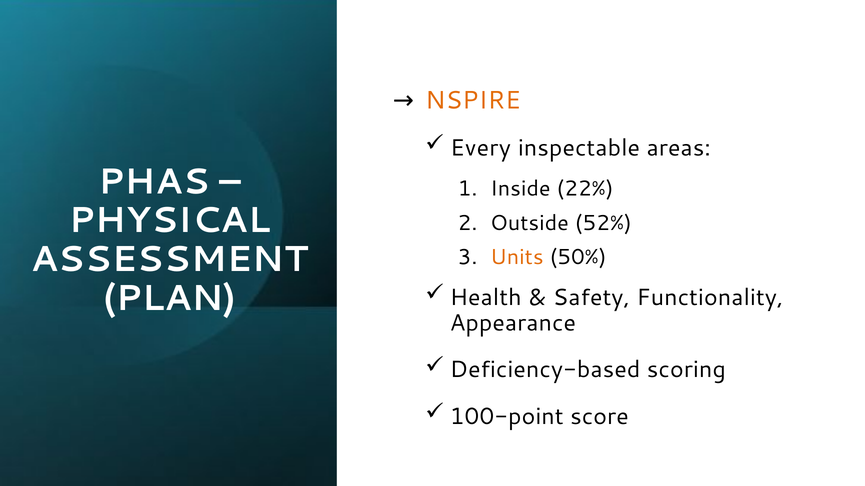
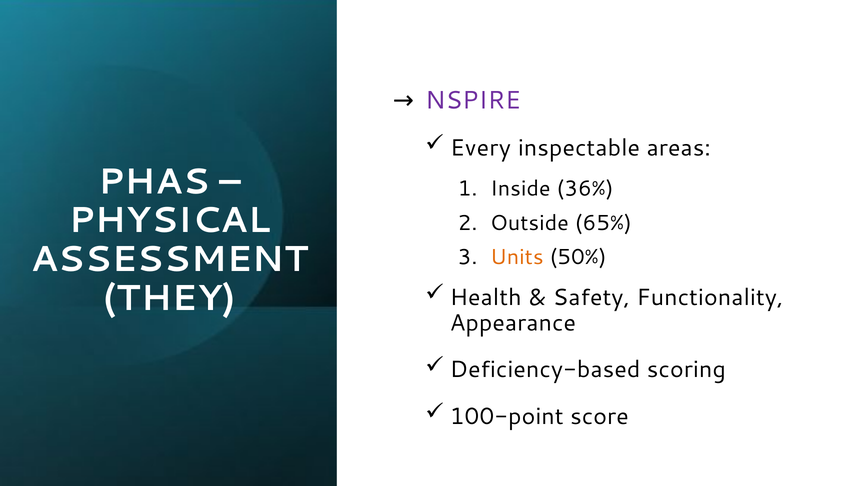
NSPIRE colour: orange -> purple (473, 100)
22%: 22% -> 36% (585, 189)
52%: 52% -> 65% (603, 223)
PLAN: PLAN -> THEY (169, 299)
